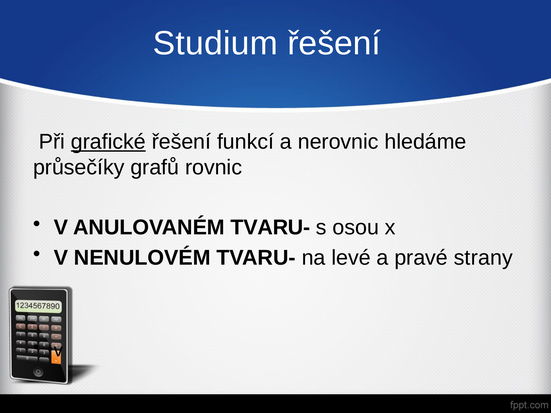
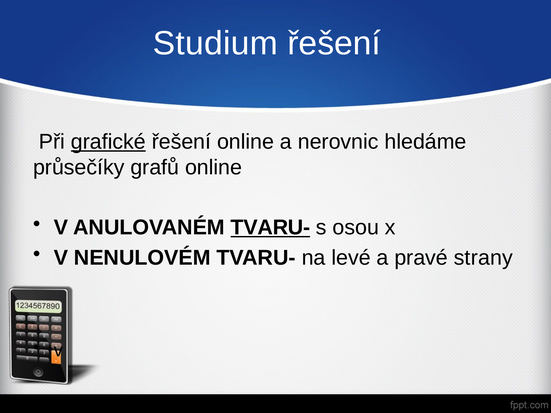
řešení funkcí: funkcí -> online (246, 142)
grafů rovnic: rovnic -> online (214, 168)
TVARU- underline: none -> present (270, 228)
